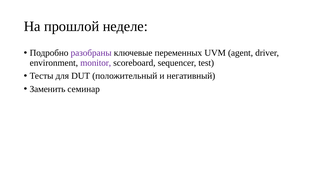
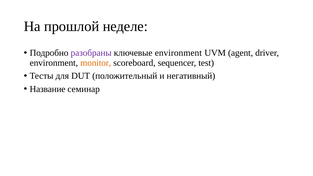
ключевые переменных: переменных -> environment (178, 53)
monitor colour: purple -> orange (96, 63)
Заменить: Заменить -> Название (48, 89)
